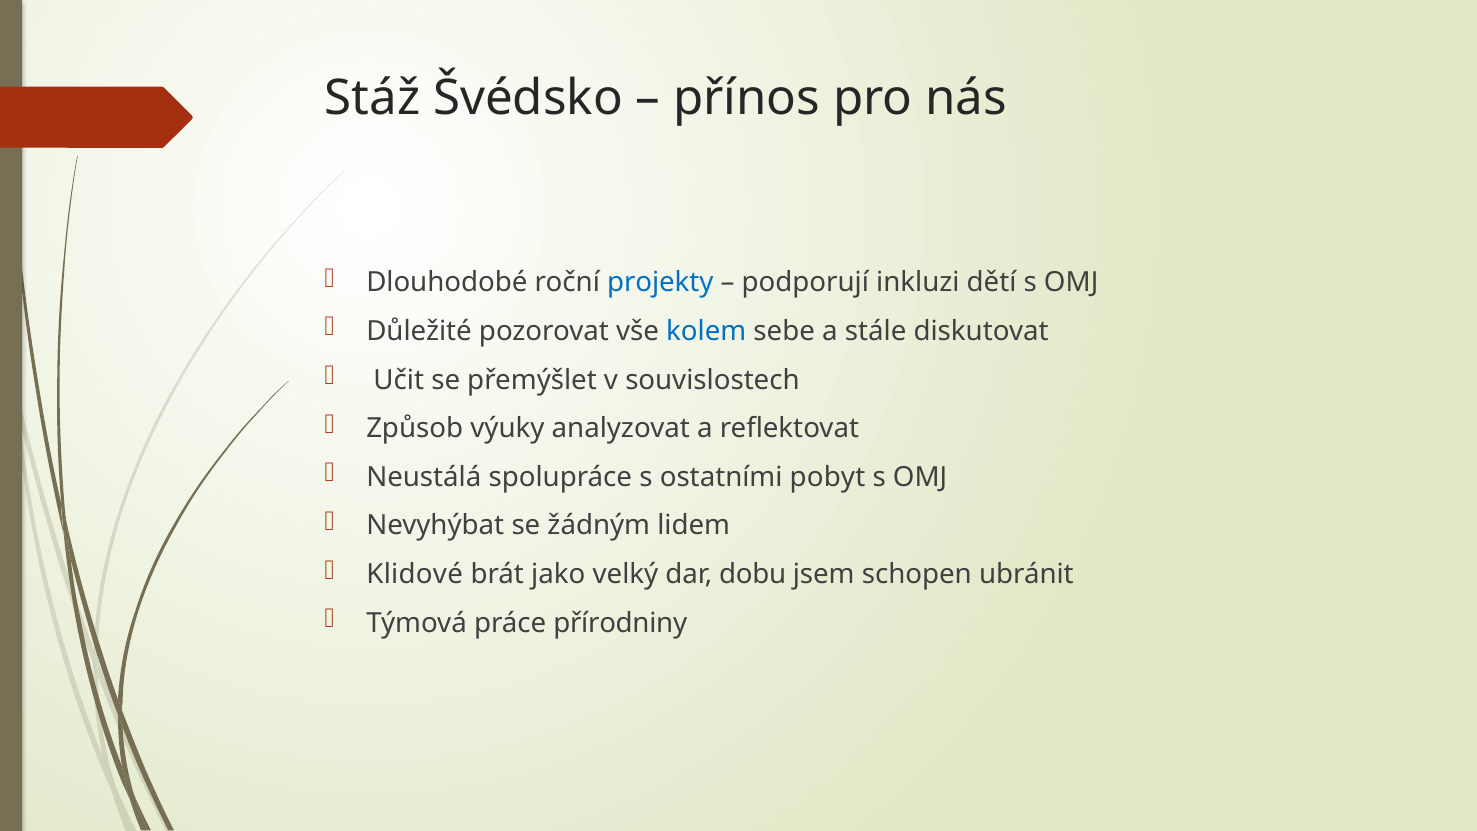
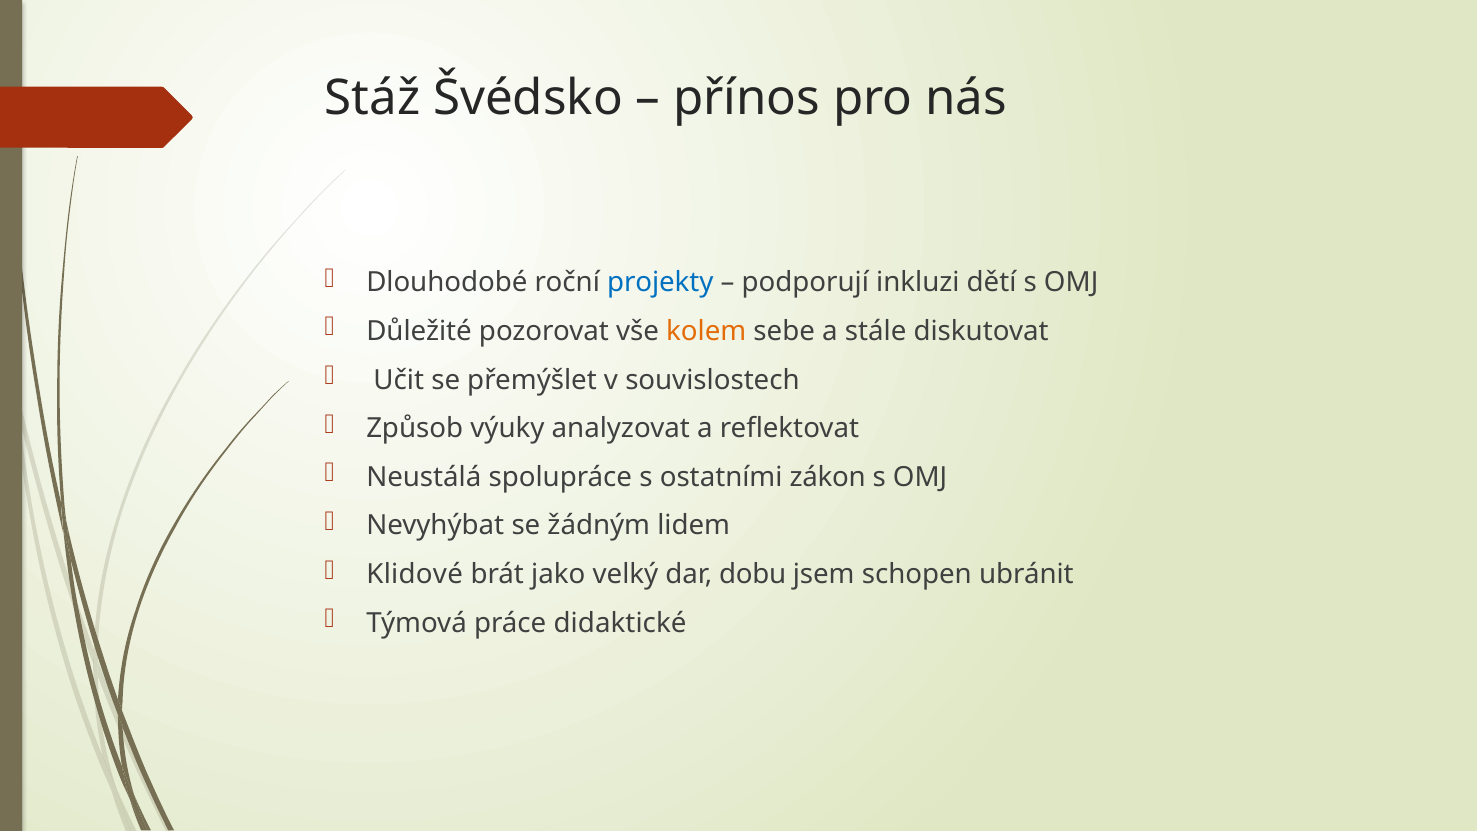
kolem colour: blue -> orange (706, 331)
pobyt: pobyt -> zákon (828, 477)
přírodniny: přírodniny -> didaktické (620, 623)
